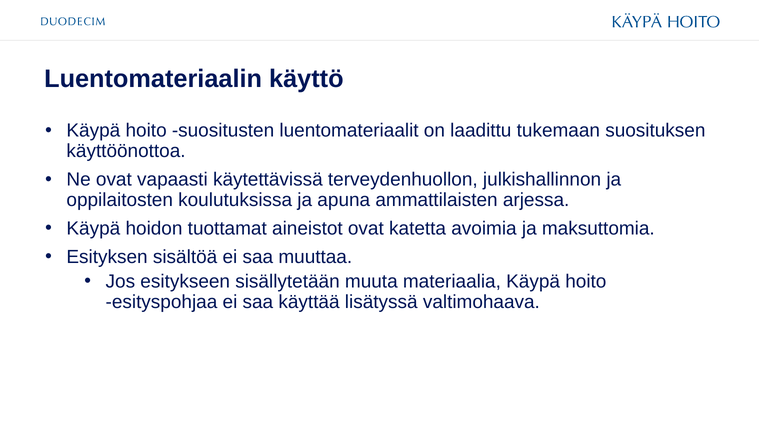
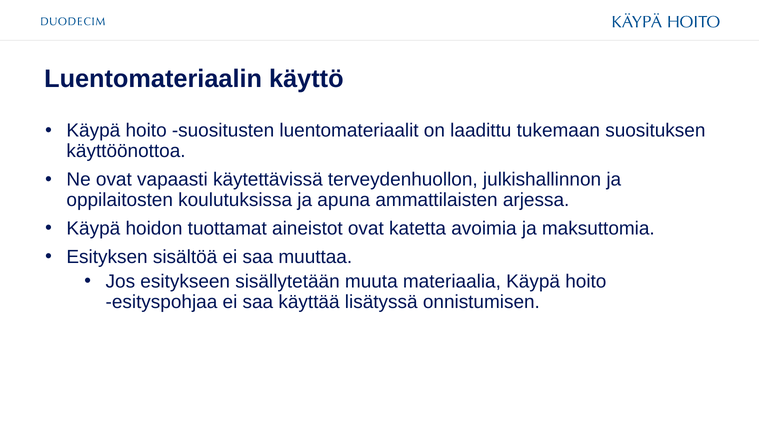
valtimohaava: valtimohaava -> onnistumisen (481, 302)
